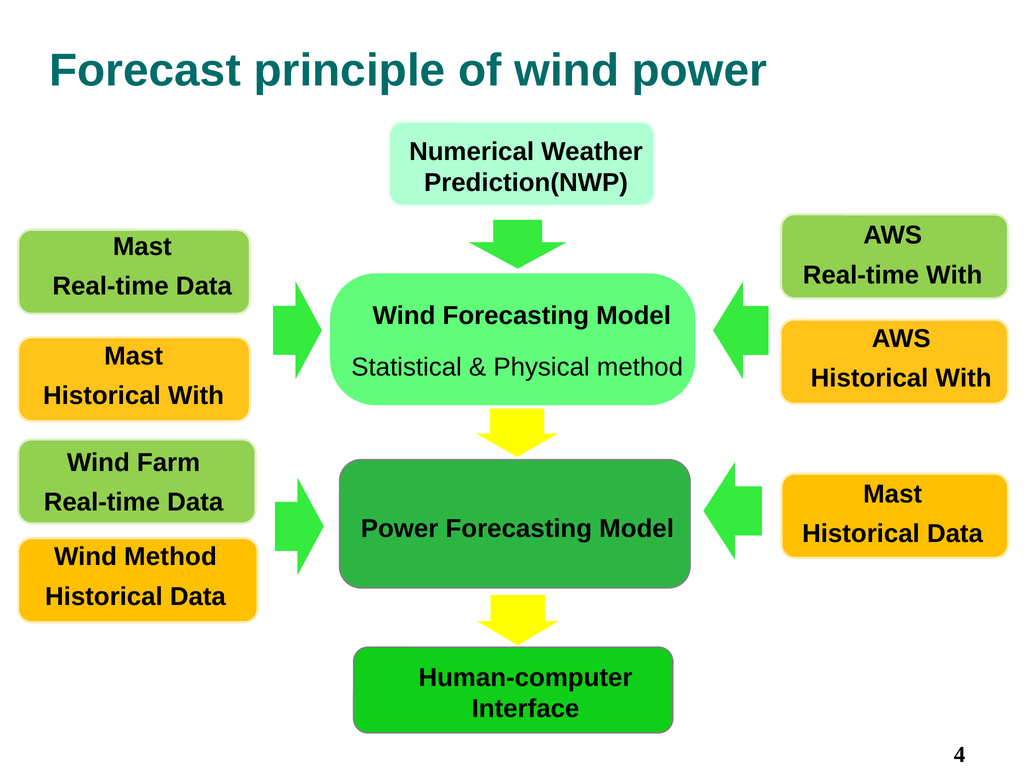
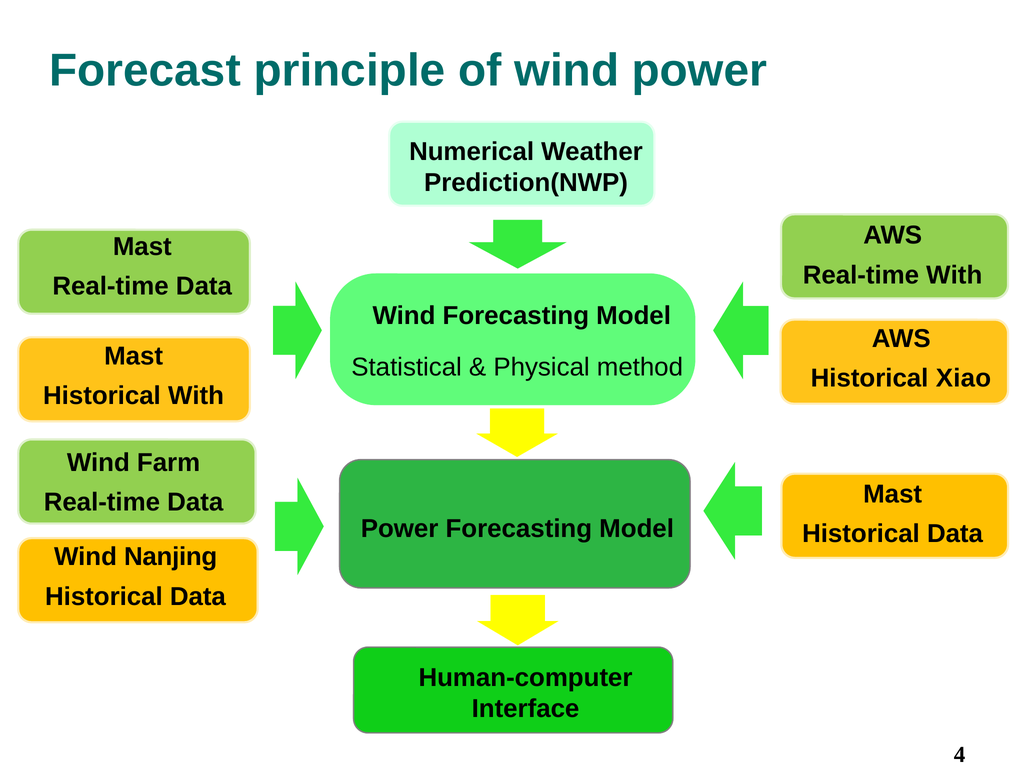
With: With -> Xiao (963, 379)
Wind Method: Method -> Nanjing (171, 557)
